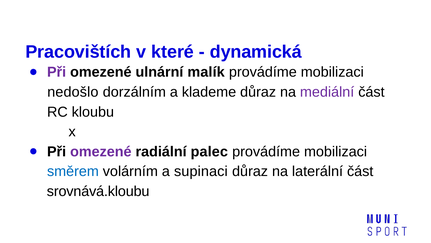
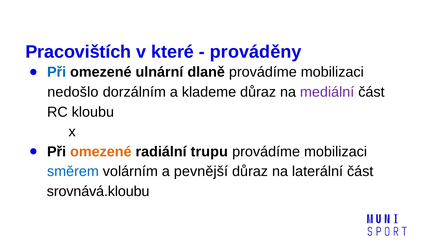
dynamická: dynamická -> prováděny (256, 52)
Při colour: purple -> blue (57, 72)
malík: malík -> dlaně (206, 72)
omezené colour: purple -> orange (101, 151)
palec: palec -> trupu (209, 151)
supinaci: supinaci -> pevnější (201, 171)
